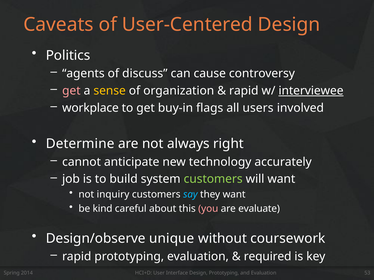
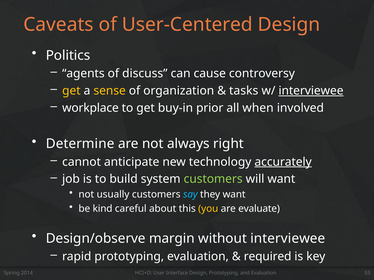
get colour: pink -> yellow (71, 91)
rapid: rapid -> tasks (244, 91)
flags: flags -> prior (210, 108)
users: users -> when (258, 108)
accurately underline: none -> present (283, 162)
inquiry: inquiry -> usually (113, 195)
you colour: pink -> yellow (208, 209)
unique: unique -> margin (172, 239)
without coursework: coursework -> interviewee (288, 239)
